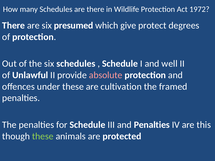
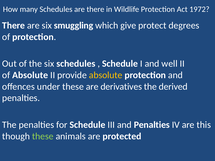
presumed: presumed -> smuggling (74, 25)
of Unlawful: Unlawful -> Absolute (30, 75)
absolute colour: pink -> yellow (106, 75)
cultivation: cultivation -> derivatives (121, 87)
framed: framed -> derived (173, 87)
